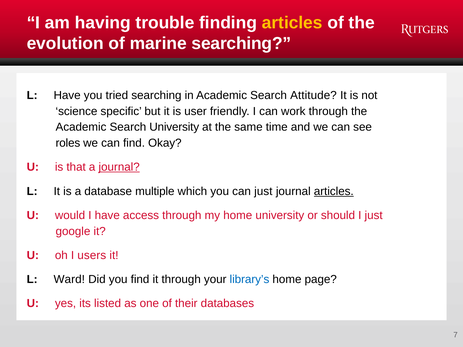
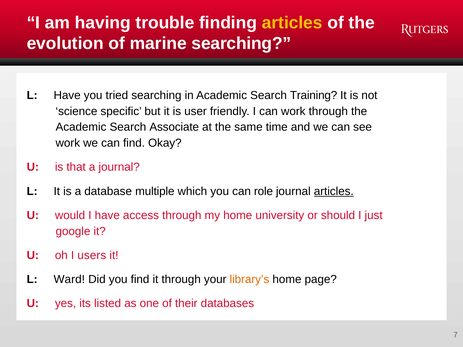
Attitude: Attitude -> Training (314, 95)
Search University: University -> Associate (174, 127)
roles: roles -> work (68, 143)
journal underline: present -> none (119, 167)
can just: just -> role (263, 191)
library’s colour: blue -> orange (249, 280)
